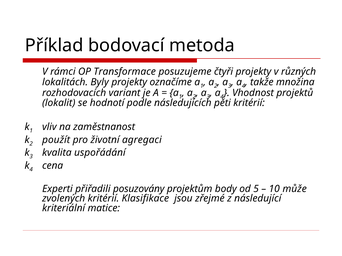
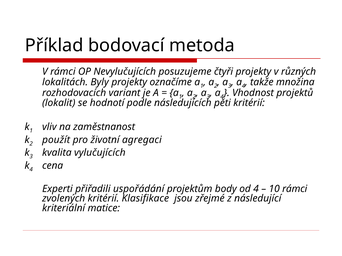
Transformace: Transformace -> Nevylučujících (125, 72)
uspořádání: uspořádání -> vylučujících (100, 153)
posuzovány: posuzovány -> uspořádání (139, 189)
od 5: 5 -> 4 (256, 189)
10 může: může -> rámci (295, 189)
